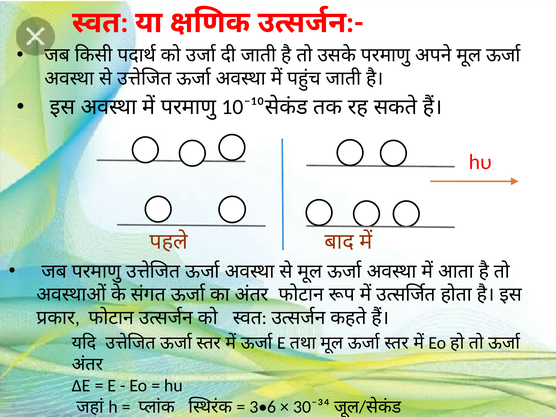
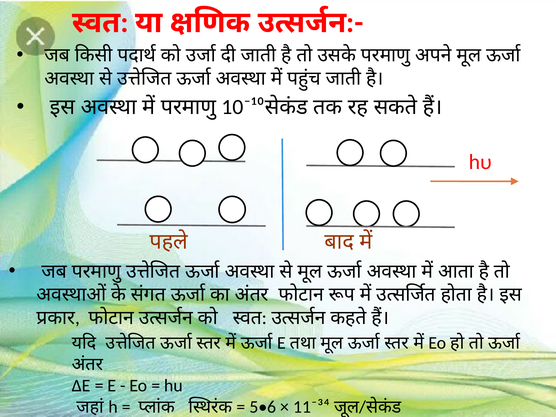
3•6: 3•6 -> 5•6 (263, 407)
30⁻³⁴: 30⁻³⁴ -> 11⁻³⁴ (311, 407)
